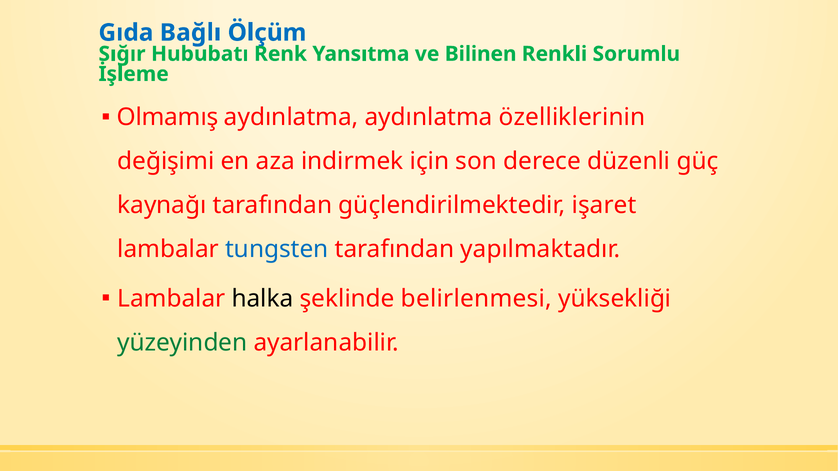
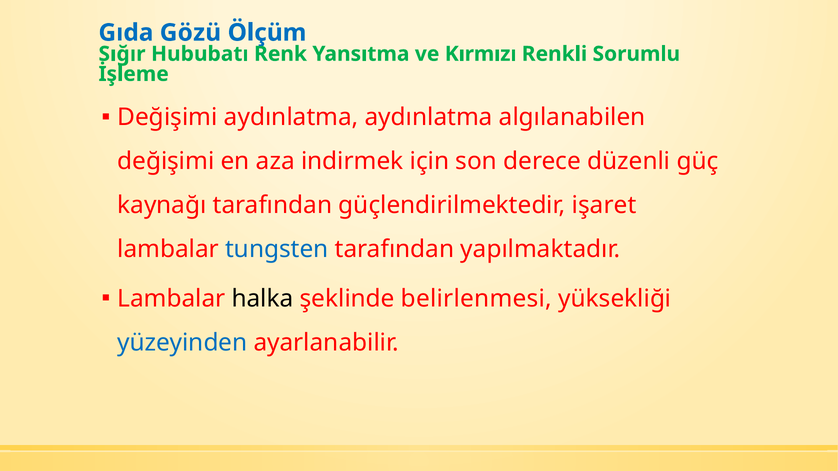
Bağlı: Bağlı -> Gözü (190, 33)
Bilinen: Bilinen -> Kırmızı (481, 54)
Olmamış: Olmamış -> Değişimi (167, 117)
özelliklerinin: özelliklerinin -> algılanabilen (572, 117)
yüzeyinden colour: green -> blue (182, 343)
